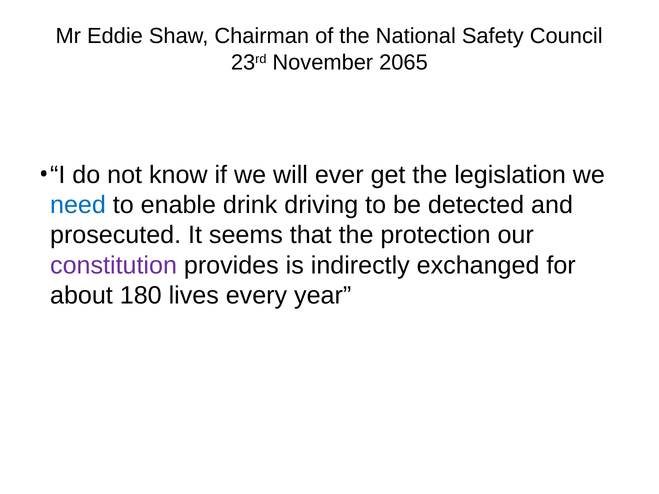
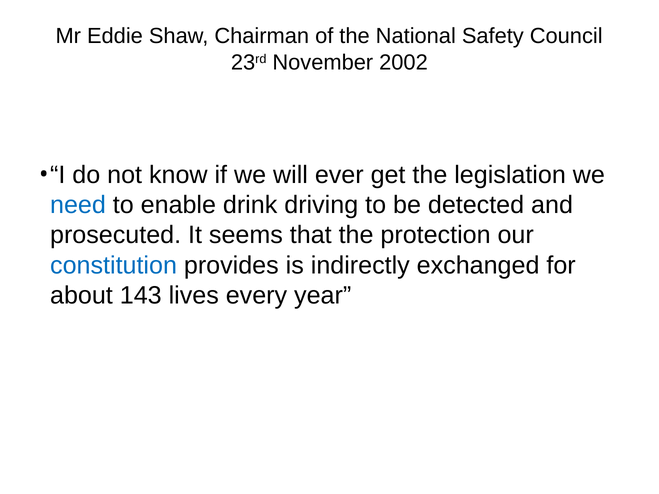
2065: 2065 -> 2002 (403, 63)
constitution colour: purple -> blue (114, 265)
180: 180 -> 143 (141, 296)
